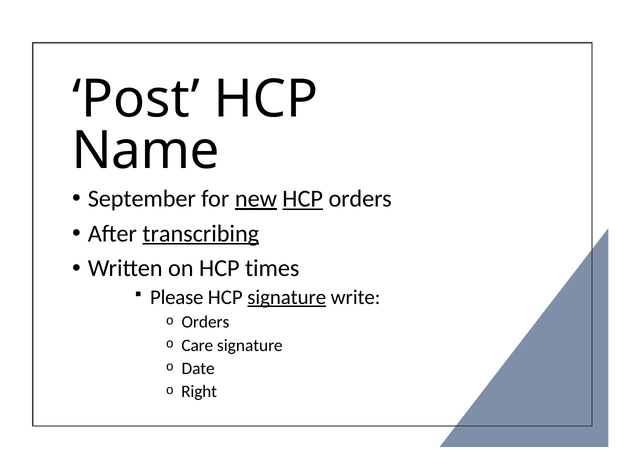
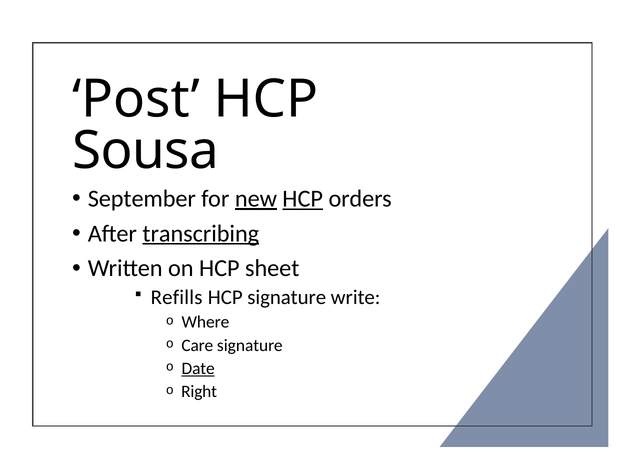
Name: Name -> Sousa (146, 151)
times: times -> sheet (272, 268)
Please: Please -> Refills (177, 297)
signature underline: present -> none (287, 297)
Orders: Orders -> Where (205, 322)
Date underline: none -> present (198, 368)
